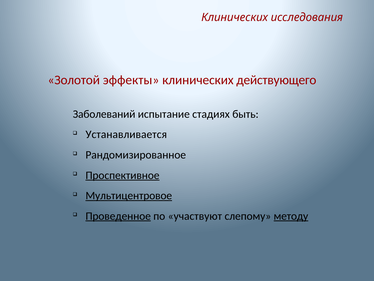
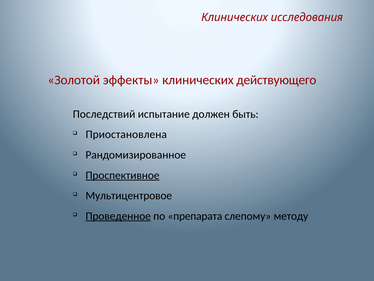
Заболеваний: Заболеваний -> Последствий (104, 114)
стадиях: стадиях -> должен (211, 114)
Устанавливается: Устанавливается -> Приостановлена (126, 134)
Мультицентровое underline: present -> none (129, 195)
участвуют: участвуют -> препарата (195, 216)
методу underline: present -> none (291, 216)
